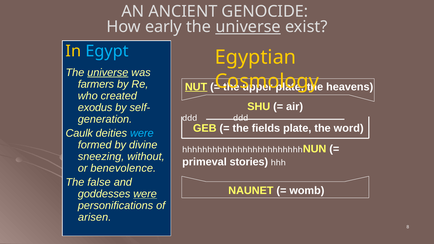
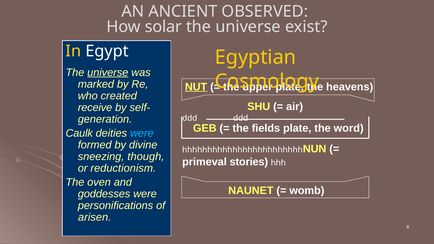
GENOCIDE: GENOCIDE -> OBSERVED (265, 11)
early: early -> solar (163, 27)
universe underline: present -> none (248, 27)
Egypt colour: light blue -> white (107, 51)
farmers: farmers -> marked (96, 84)
exodus: exodus -> receive (95, 108)
without: without -> though (146, 157)
benevolence: benevolence -> reductionism (123, 168)
false: false -> oven (99, 182)
were underline: present -> none (145, 194)
